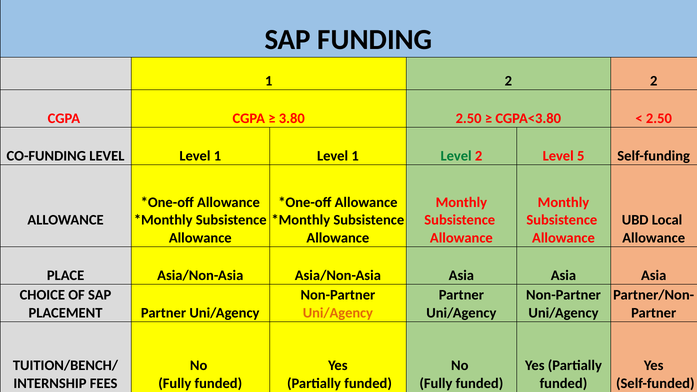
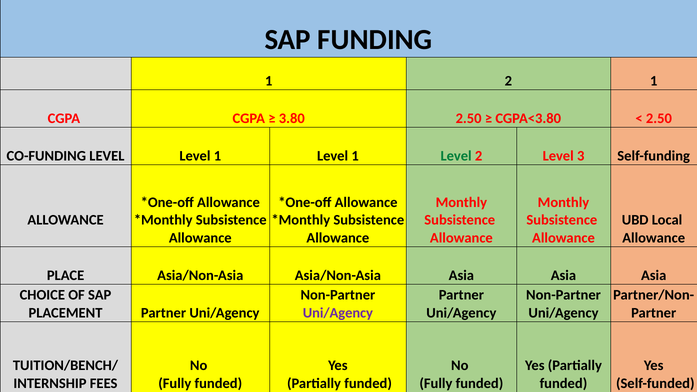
2 2: 2 -> 1 (654, 81)
5: 5 -> 3 (581, 156)
Uni/Agency colour: orange -> purple (338, 313)
